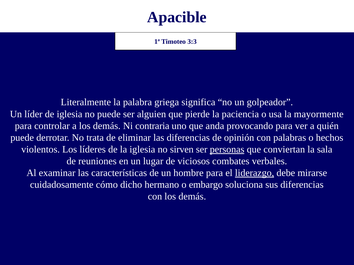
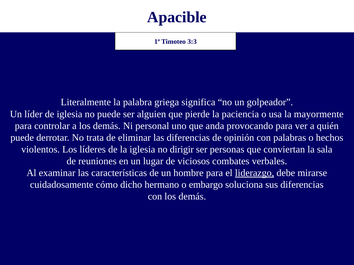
contraria: contraria -> personal (152, 126)
sirven: sirven -> dirigir (182, 150)
personas underline: present -> none (227, 150)
